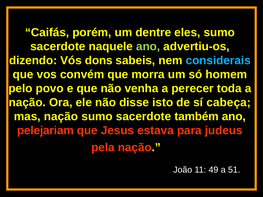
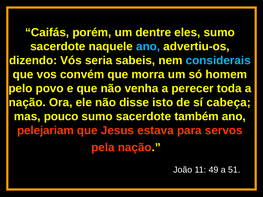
ano colour: light green -> light blue (148, 46)
dons: dons -> seria (99, 60)
mas nação: nação -> pouco (61, 117)
judeus: judeus -> servos (224, 131)
